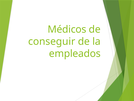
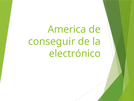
Médicos: Médicos -> America (67, 29)
empleados: empleados -> electrónico (75, 53)
